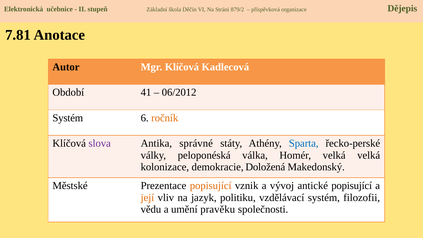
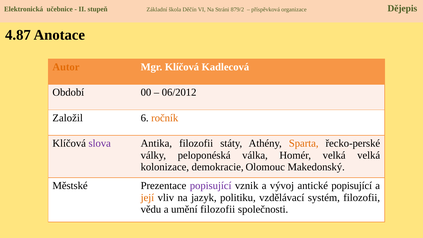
7.81: 7.81 -> 4.87 (18, 35)
Autor colour: black -> orange (66, 67)
41: 41 -> 00 (146, 92)
Systém: Systém -> Založil (68, 118)
Antika správné: správné -> filozofii (196, 143)
Sparta colour: blue -> orange (304, 143)
Doložená: Doložená -> Olomouc (265, 167)
popisující colour: orange -> purple (211, 186)
umění pravěku: pravěku -> filozofii (218, 209)
